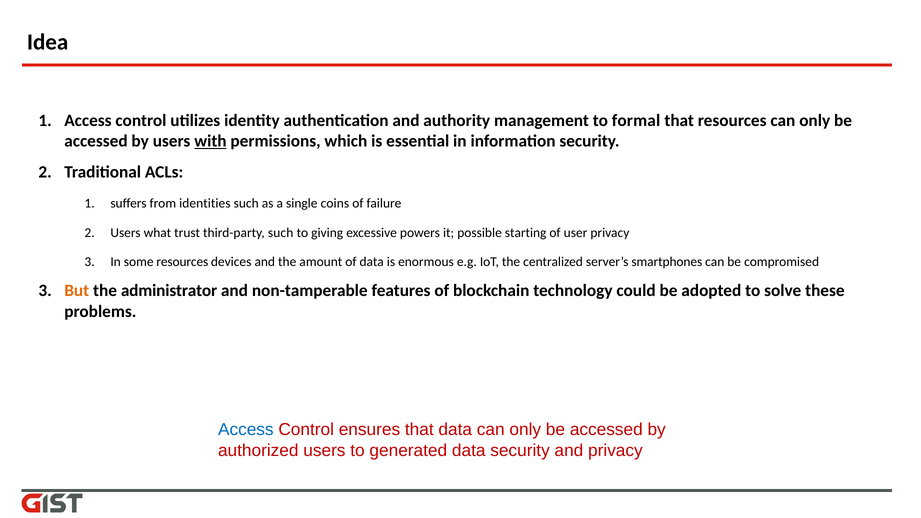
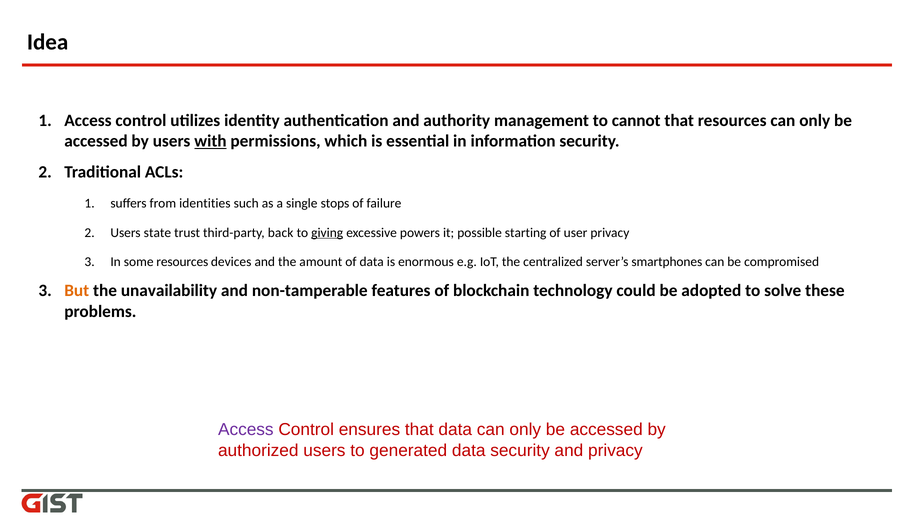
formal: formal -> cannot (636, 120)
coins: coins -> stops (335, 203)
what: what -> state (157, 233)
third-party such: such -> back (281, 233)
giving underline: none -> present (327, 233)
administrator: administrator -> unavailability (169, 291)
Access colour: blue -> purple (246, 430)
